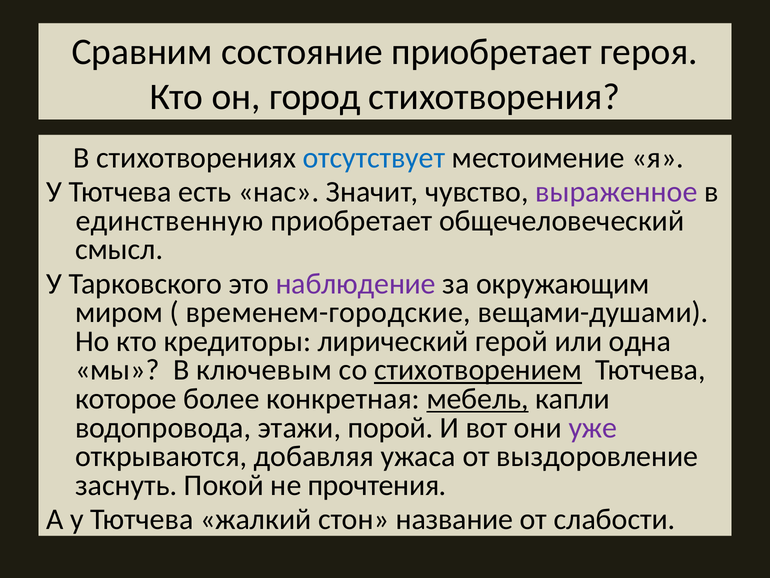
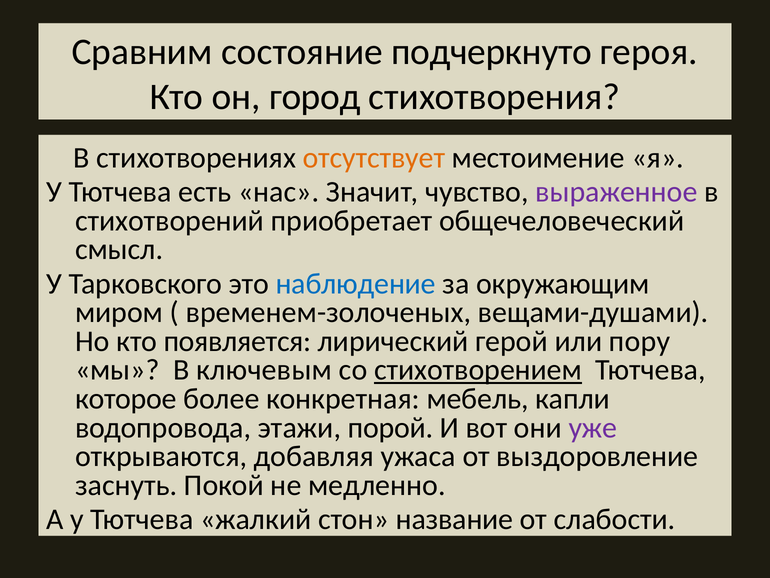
состояние приобретает: приобретает -> подчеркнуто (492, 52)
отсутствует colour: blue -> orange (374, 157)
единственную: единственную -> стихотворений (170, 220)
наблюдение colour: purple -> blue (356, 283)
временем-городские: временем-городские -> временем-золоченых (328, 312)
кредиторы: кредиторы -> появляется (237, 341)
одна: одна -> пору (640, 341)
мебель underline: present -> none (478, 399)
прочтения: прочтения -> медленно (377, 485)
